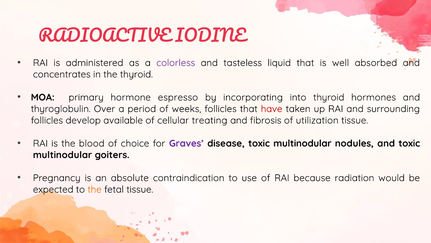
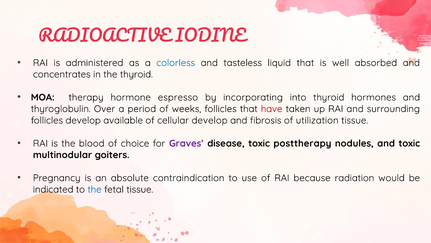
colorless colour: purple -> blue (176, 63)
primary: primary -> therapy (86, 97)
cellular treating: treating -> develop (210, 120)
disease toxic multinodular: multinodular -> posttherapy (302, 143)
expected: expected -> indicated (53, 189)
the colour: orange -> blue (95, 189)
